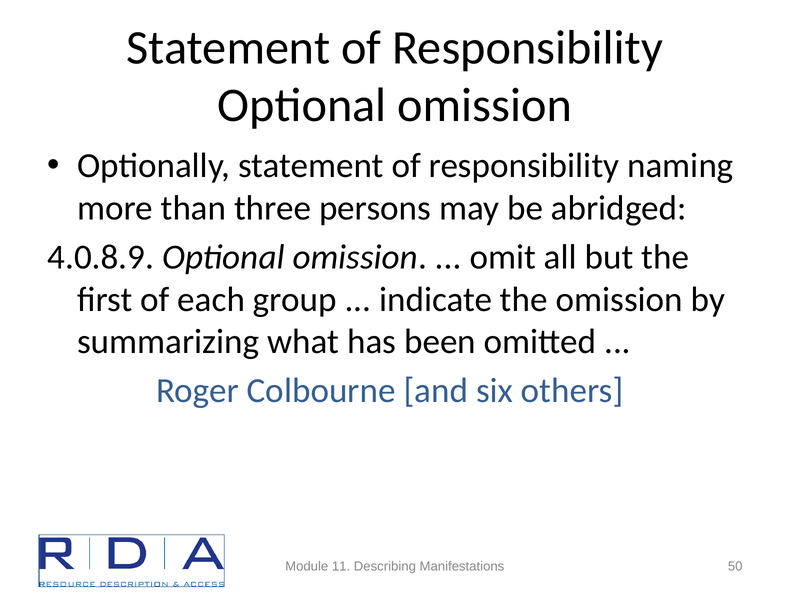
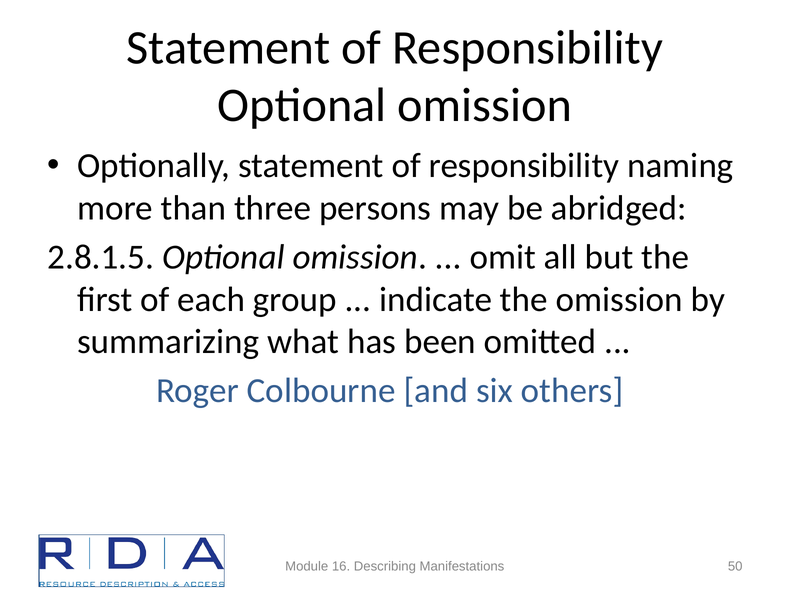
4.0.8.9: 4.0.8.9 -> 2.8.1.5 (101, 257)
11: 11 -> 16 (341, 566)
